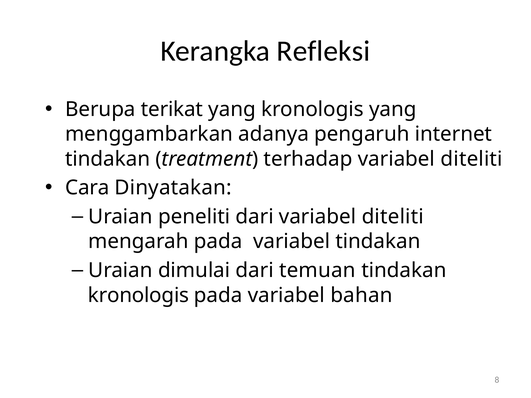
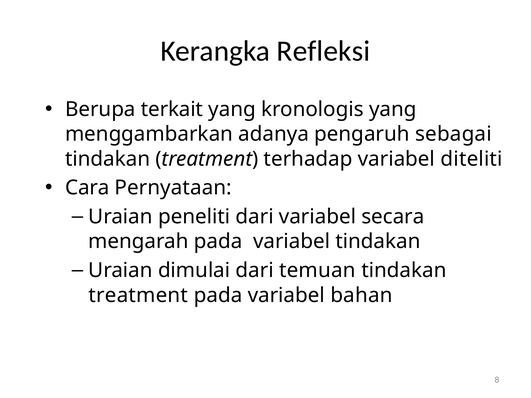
terikat: terikat -> terkait (172, 109)
internet: internet -> sebagai (453, 134)
Dinyatakan: Dinyatakan -> Pernyataan (173, 188)
dari variabel diteliti: diteliti -> secara (393, 217)
kronologis: kronologis -> treatment (138, 295)
